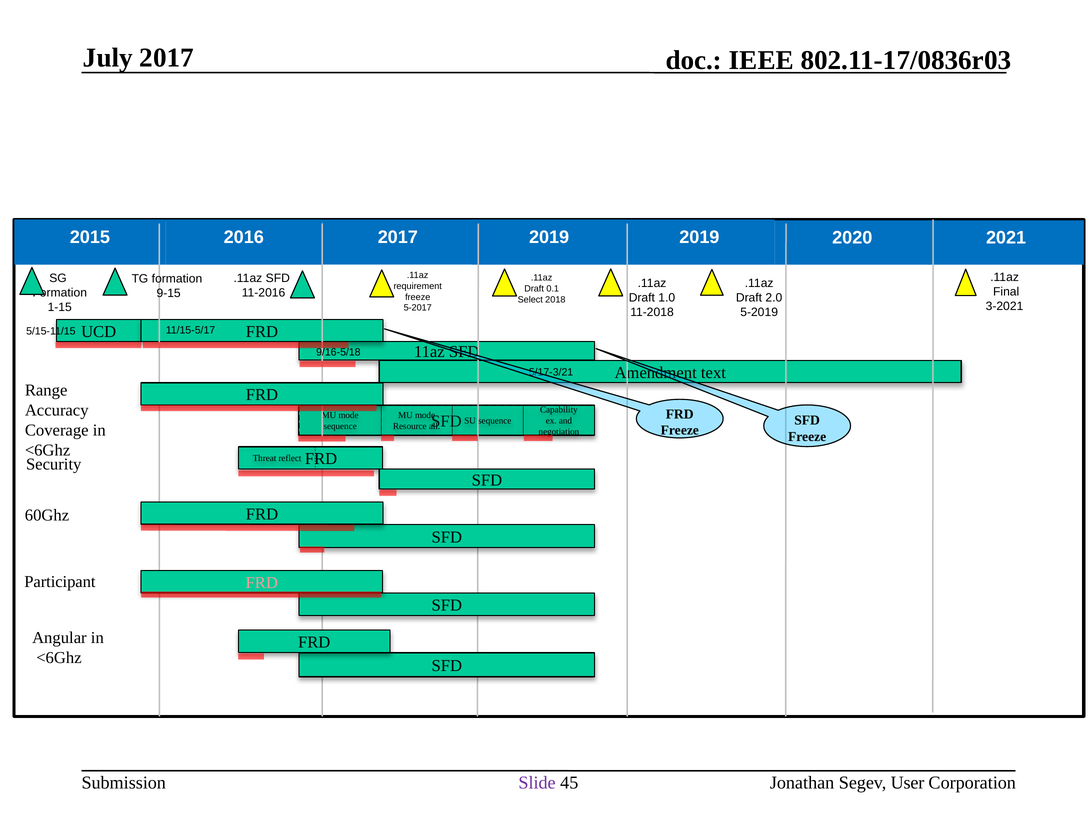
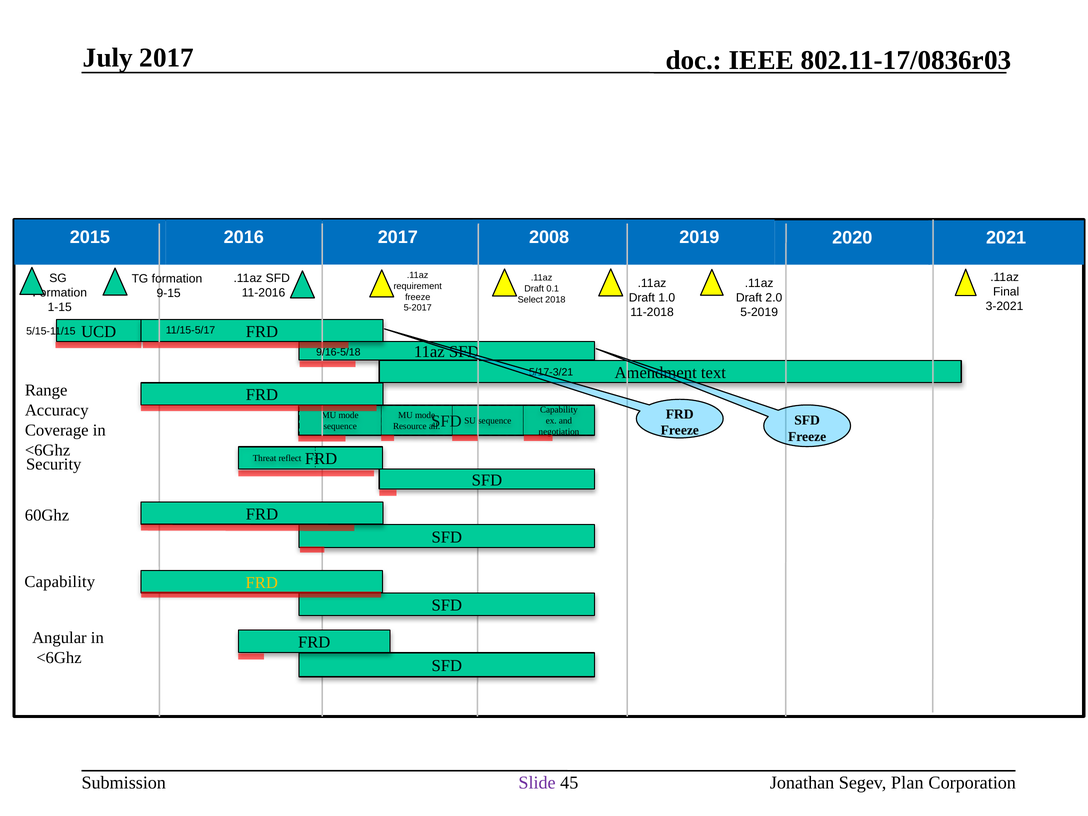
2015 2019: 2019 -> 2008 (549, 237)
Participant: Participant -> Capability (60, 582)
FRD colour: pink -> yellow (262, 583)
User: User -> Plan (907, 783)
